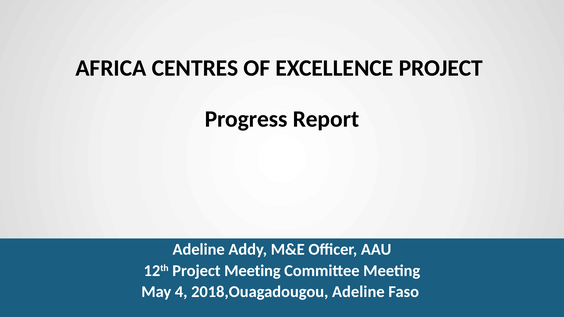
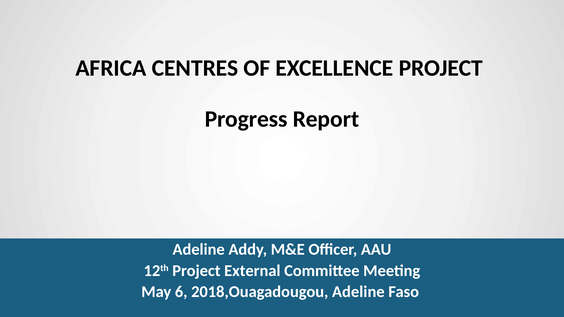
Project Meeting: Meeting -> External (252, 271)
4: 4 -> 6 (181, 292)
